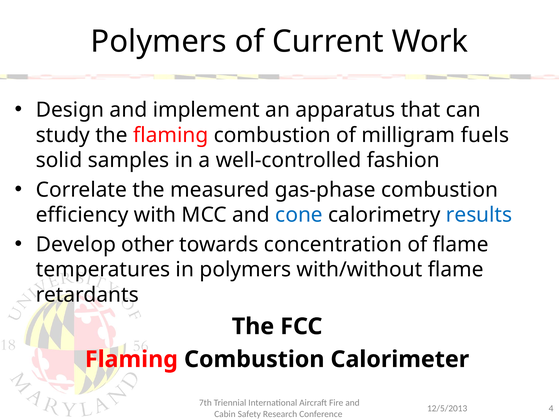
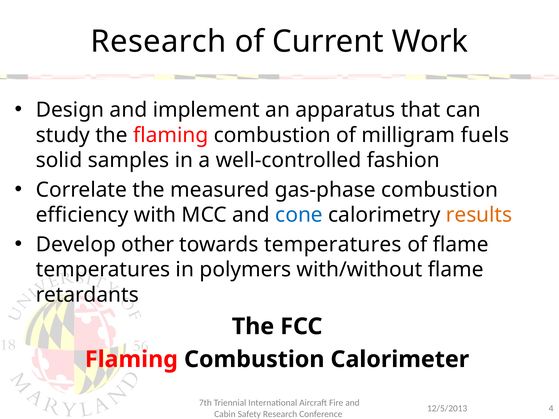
Polymers: Polymers -> Research (159, 42)
results colour: blue -> orange (479, 215)
towards concentration: concentration -> temperatures (333, 245)
